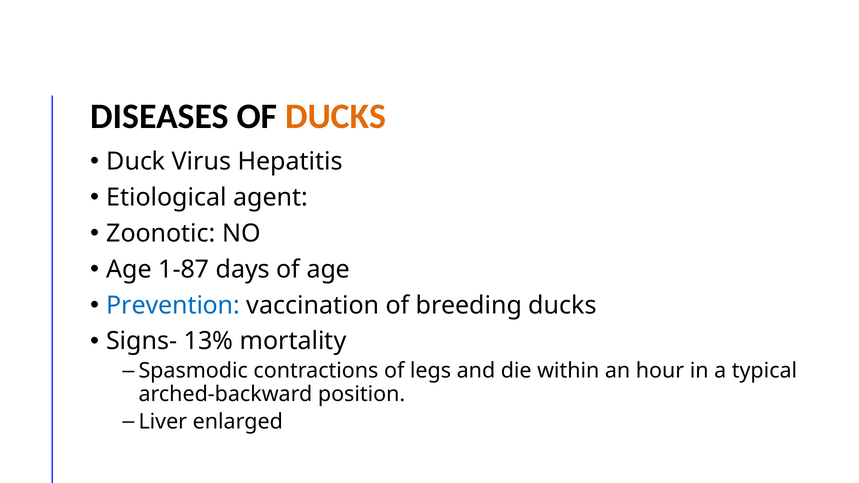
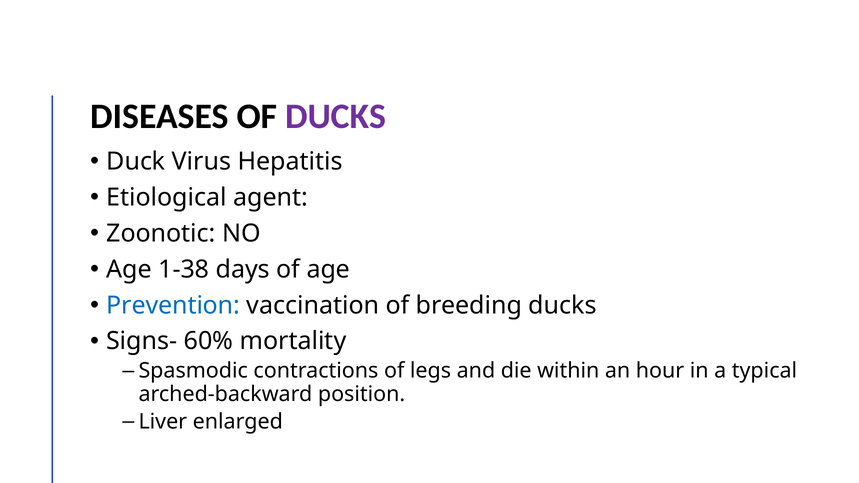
DUCKS colour: orange -> purple (336, 116)
1-87: 1-87 -> 1-38 (184, 269)
13%: 13% -> 60% (209, 341)
